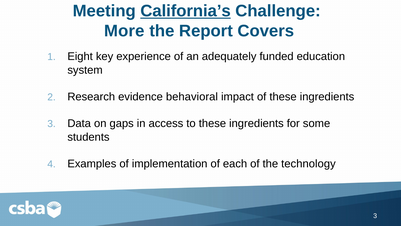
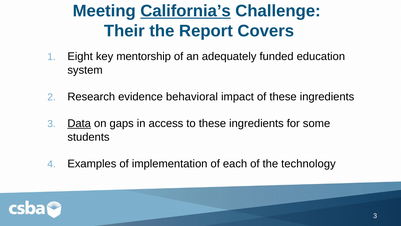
More: More -> Their (124, 31)
experience: experience -> mentorship (144, 57)
Data underline: none -> present (79, 123)
